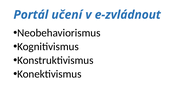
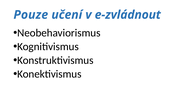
Portál: Portál -> Pouze (31, 15)
